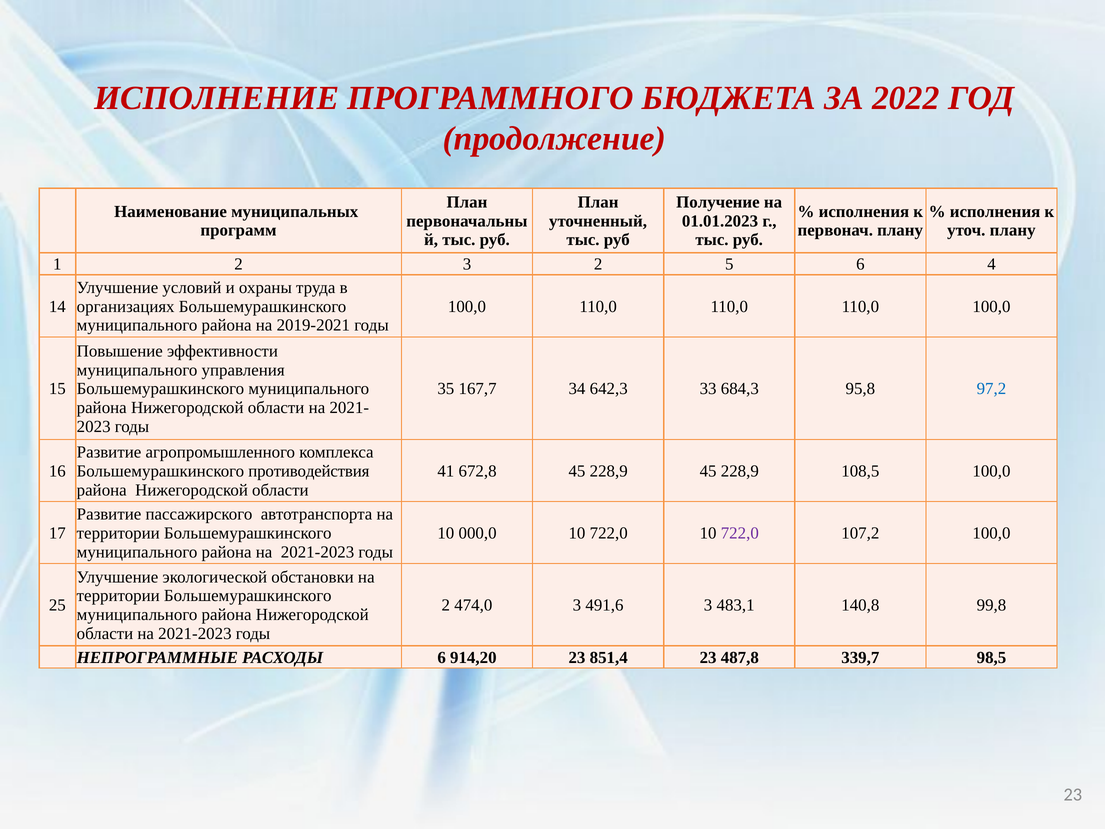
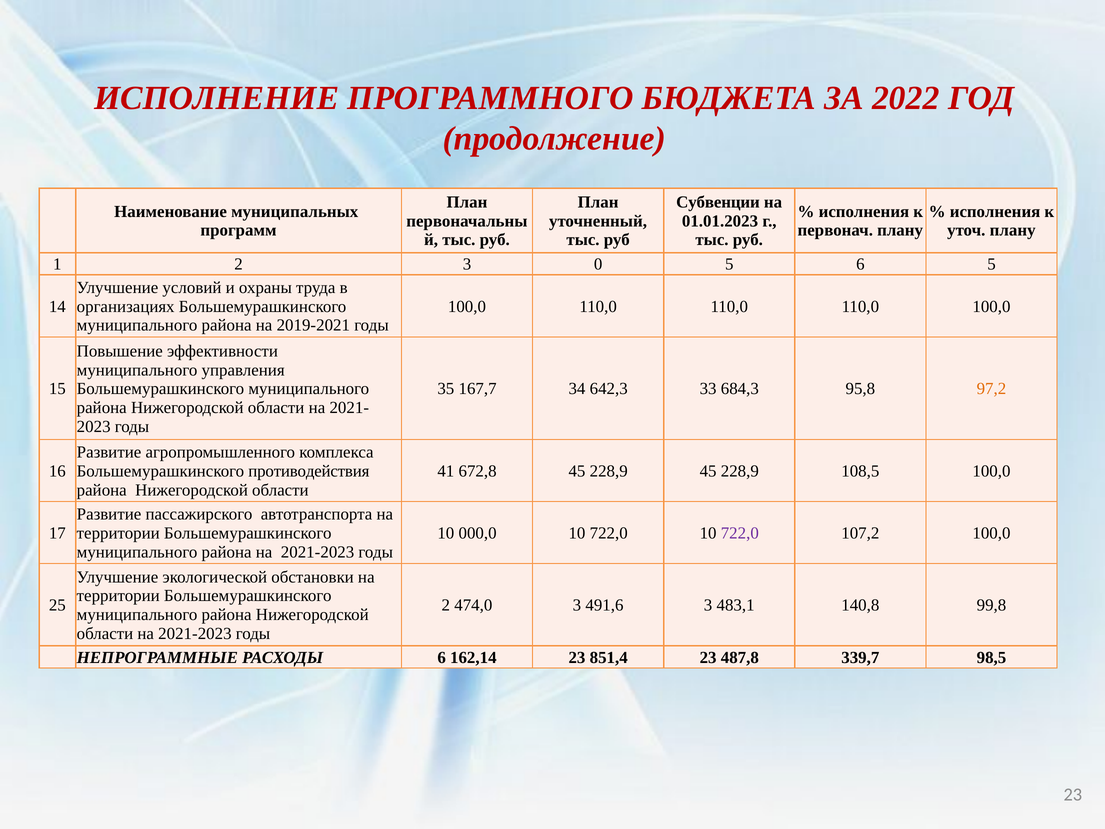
Получение: Получение -> Субвенции (718, 202)
3 2: 2 -> 0 (598, 264)
6 4: 4 -> 5 (991, 264)
97,2 colour: blue -> orange (991, 389)
914,20: 914,20 -> 162,14 (473, 657)
